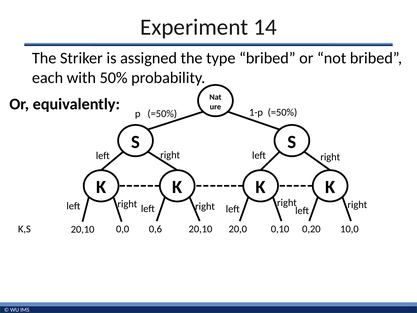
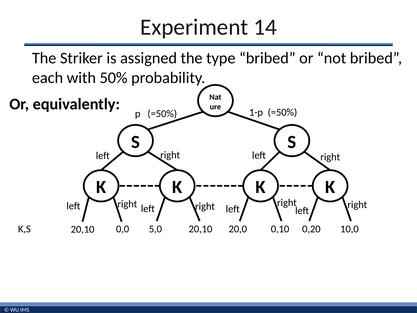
0,6: 0,6 -> 5,0 (155, 229)
